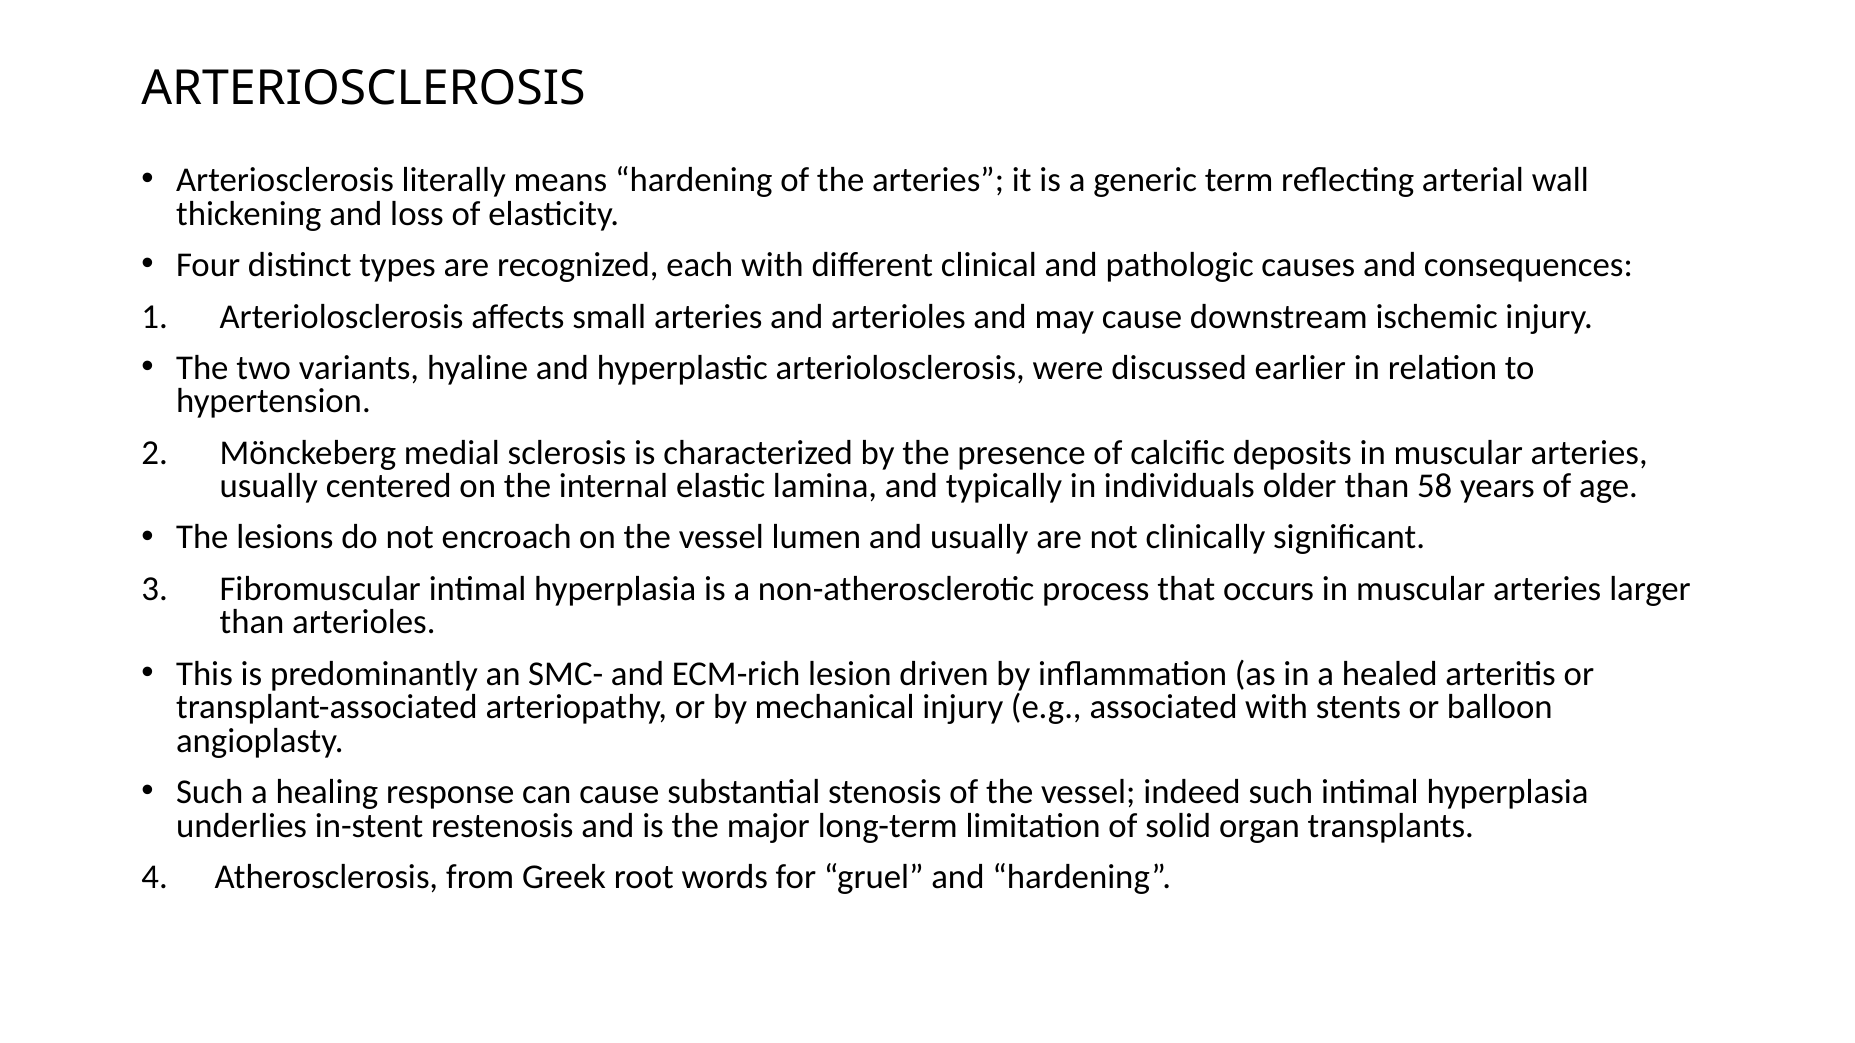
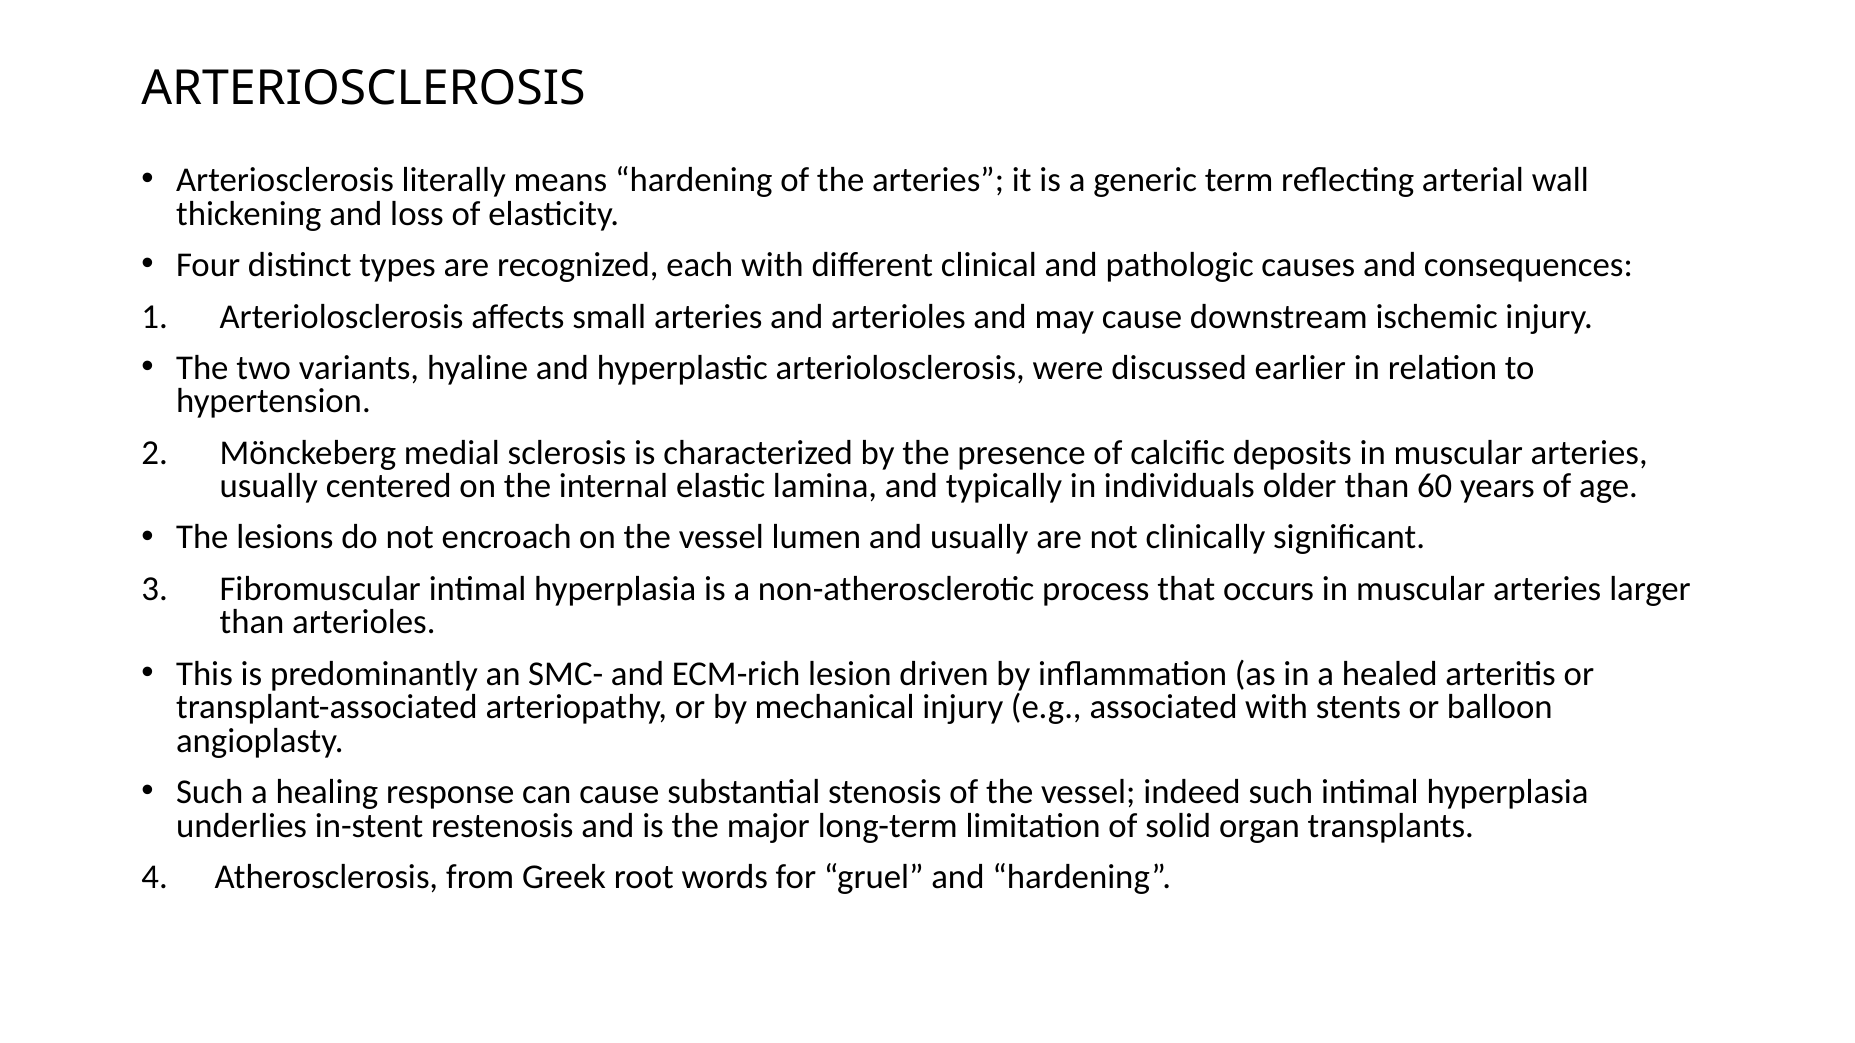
58: 58 -> 60 (1435, 487)
